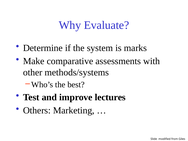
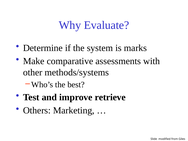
lectures: lectures -> retrieve (110, 97)
